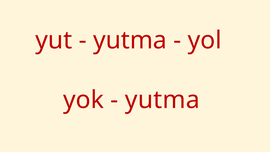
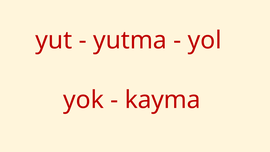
yutma: yutma -> kayma (163, 100)
